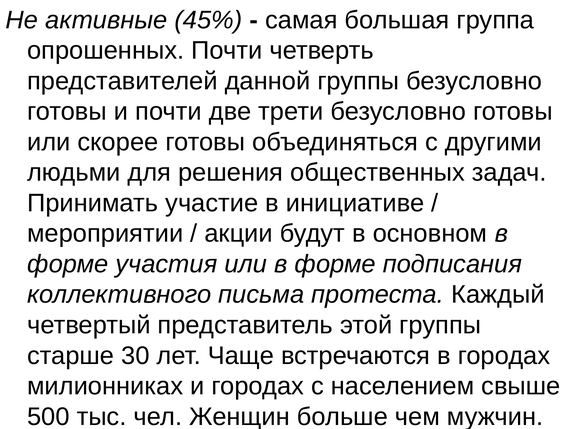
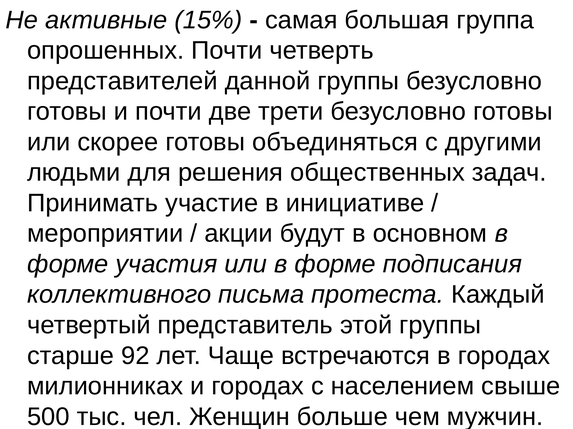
45%: 45% -> 15% (208, 20)
30: 30 -> 92 (135, 356)
